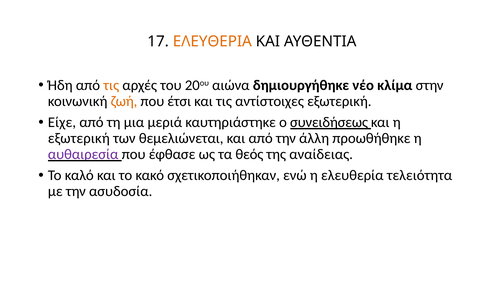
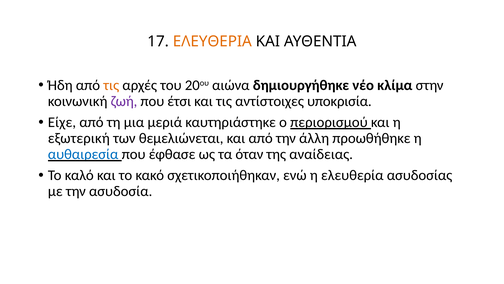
ζωή colour: orange -> purple (124, 101)
αντίστοιχες εξωτερική: εξωτερική -> υποκρισία (339, 101)
συνειδήσεως: συνειδήσεως -> περιορισμού (329, 122)
αυθαιρεσία colour: purple -> blue (83, 154)
θεός: θεός -> όταν (249, 154)
τελειότητα: τελειότητα -> ασυδοσίας (420, 175)
